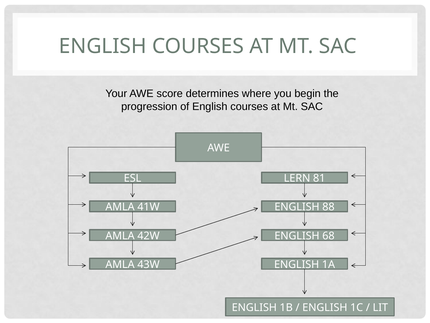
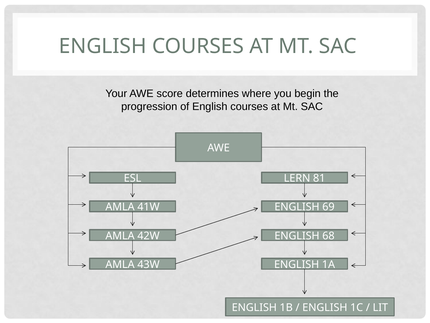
88: 88 -> 69 (328, 207)
